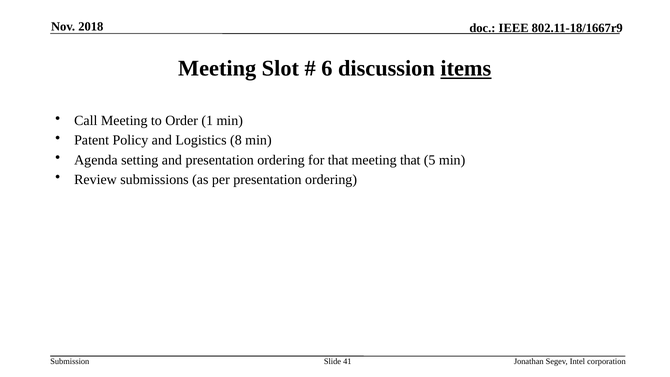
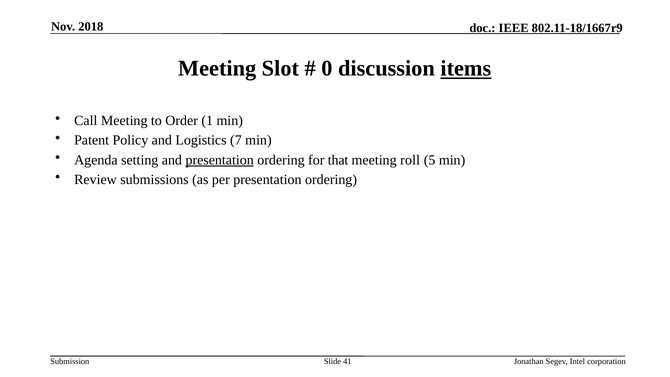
6: 6 -> 0 (327, 68)
8: 8 -> 7 (236, 140)
presentation underline: none -> present (220, 160)
meeting that: that -> roll (410, 160)
